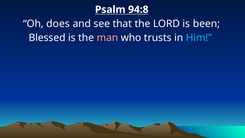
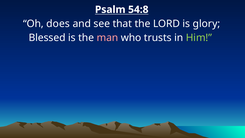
94:8: 94:8 -> 54:8 (138, 10)
been: been -> glory (206, 24)
Him colour: light blue -> light green (199, 38)
